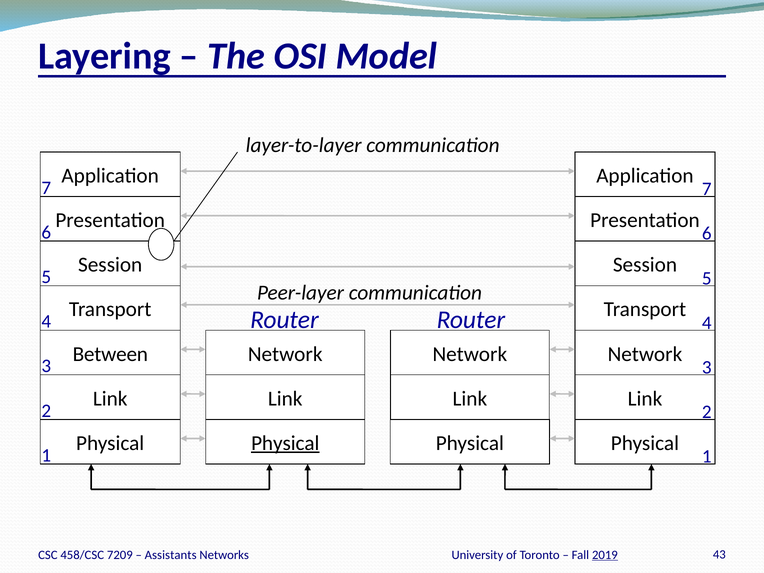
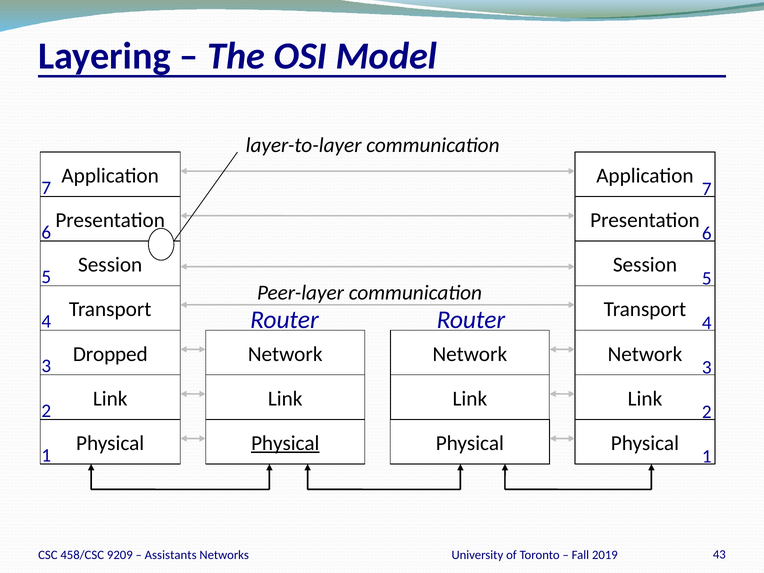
Between: Between -> Dropped (110, 354)
7209: 7209 -> 9209 (120, 555)
2019 underline: present -> none (605, 555)
